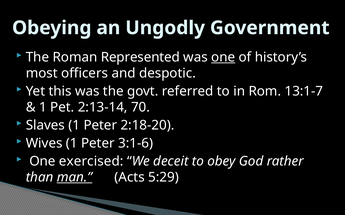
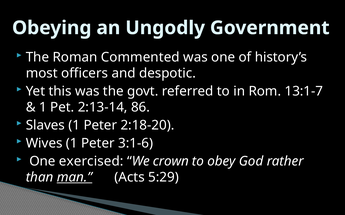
Represented: Represented -> Commented (140, 57)
one underline: present -> none (223, 57)
70: 70 -> 86 (140, 108)
deceit: deceit -> crown (171, 162)
